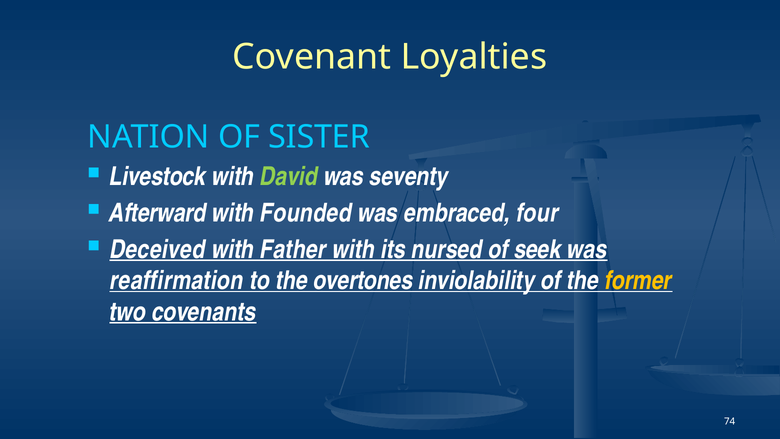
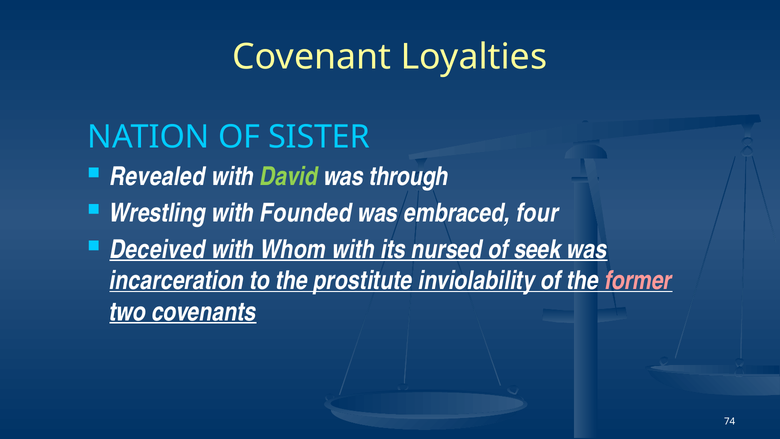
Livestock: Livestock -> Revealed (157, 177)
seventy: seventy -> through (409, 177)
Afterward: Afterward -> Wrestling (158, 213)
Father: Father -> Whom (293, 250)
reaffirmation: reaffirmation -> incarceration (177, 281)
overtones: overtones -> prostitute (363, 281)
former colour: yellow -> pink (638, 281)
